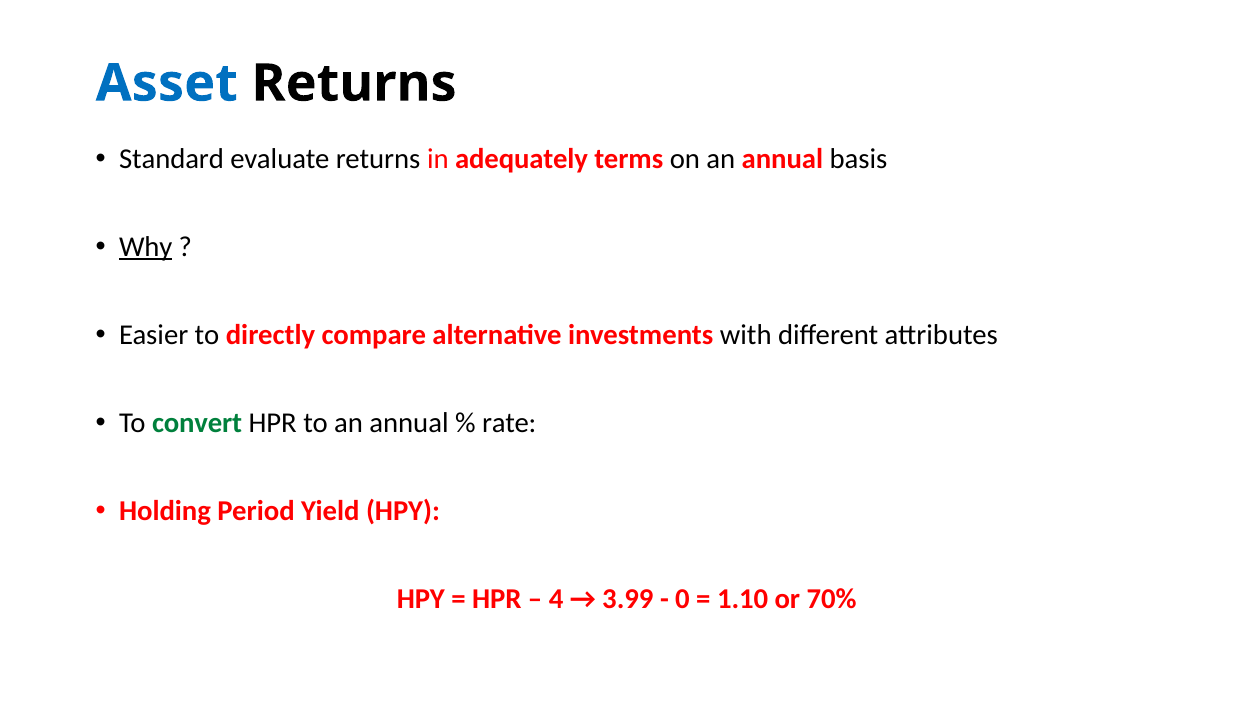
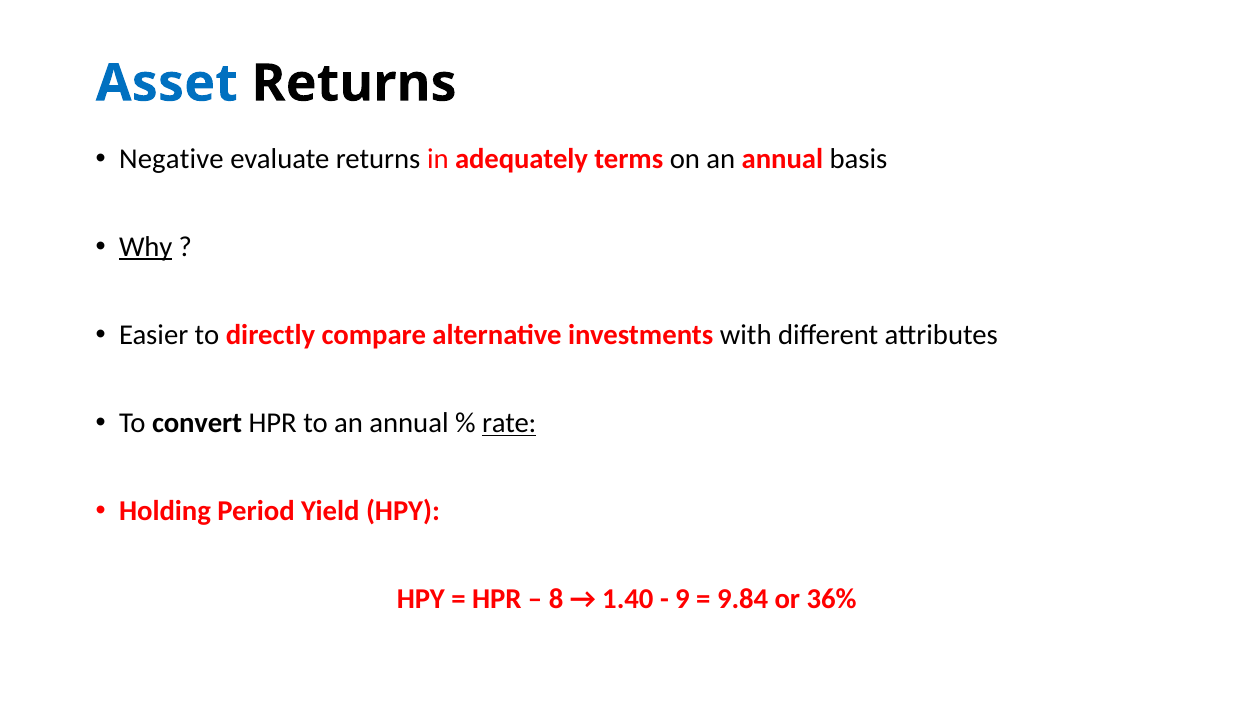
Standard: Standard -> Negative (171, 159)
convert colour: green -> black (197, 423)
rate underline: none -> present (509, 423)
4: 4 -> 8 (556, 600)
3.99: 3.99 -> 1.40 (628, 600)
0: 0 -> 9 (682, 600)
1.10: 1.10 -> 9.84 (743, 600)
70%: 70% -> 36% (832, 600)
